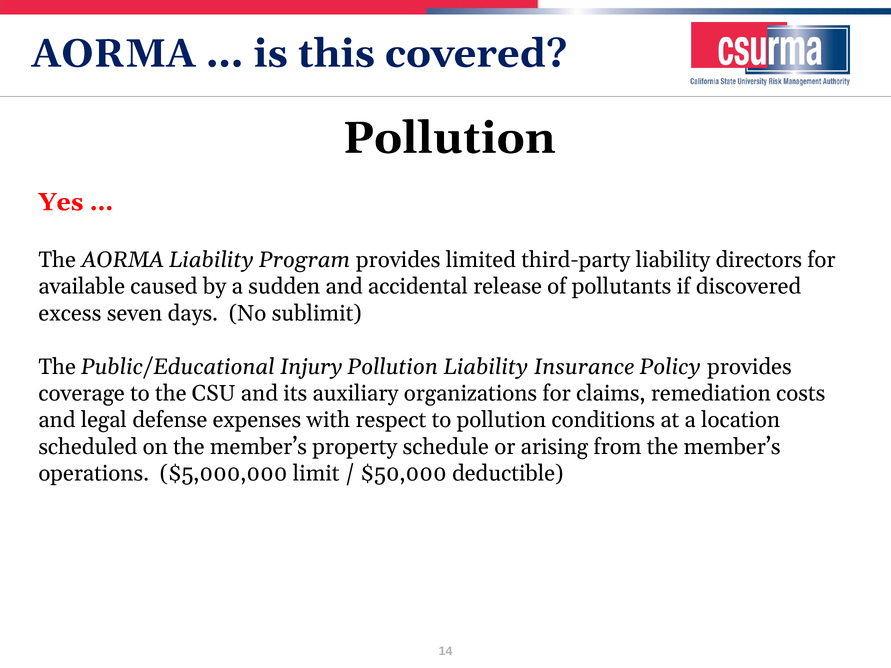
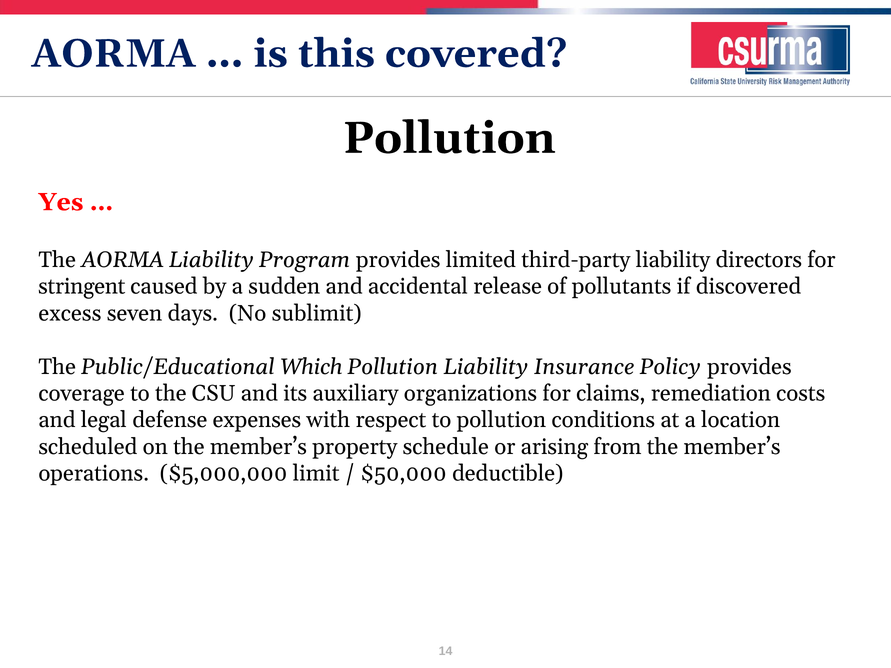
available: available -> stringent (82, 287)
Injury: Injury -> Which (311, 367)
